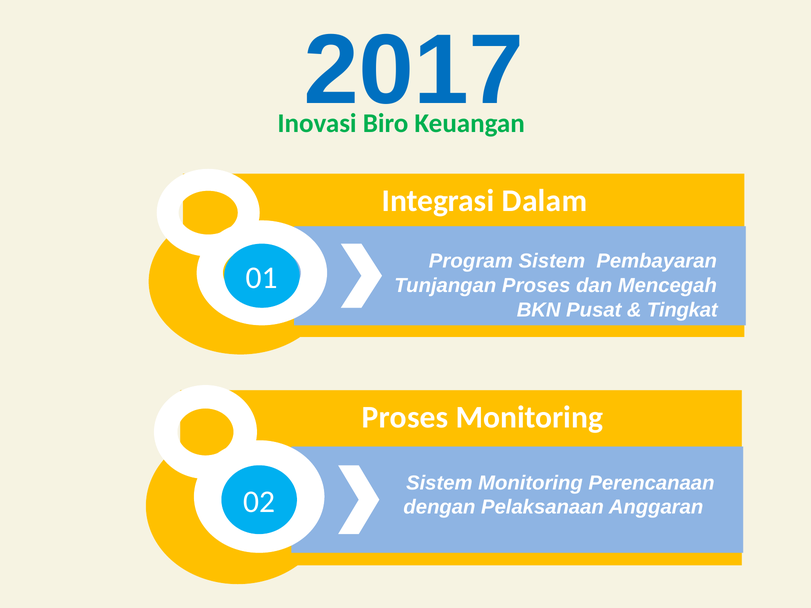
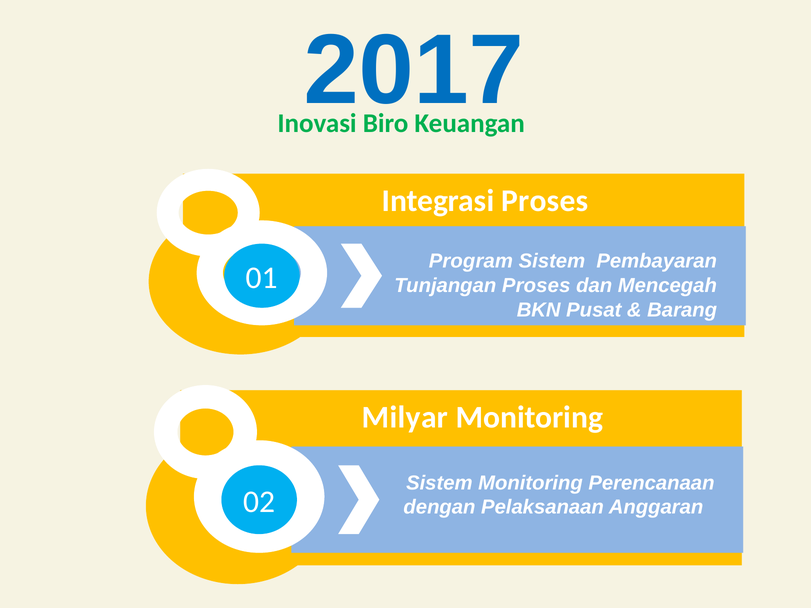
Integrasi Dalam: Dalam -> Proses (545, 201)
Tingkat: Tingkat -> Barang (682, 310)
Proses: Proses -> Milyar (405, 418)
